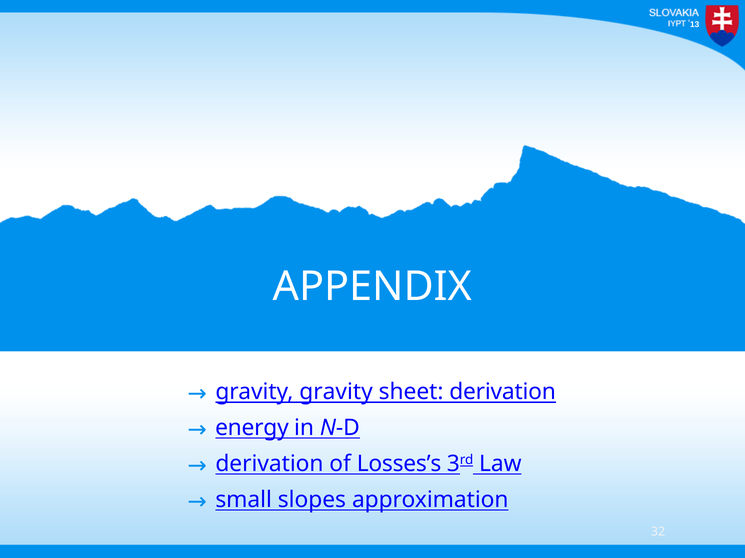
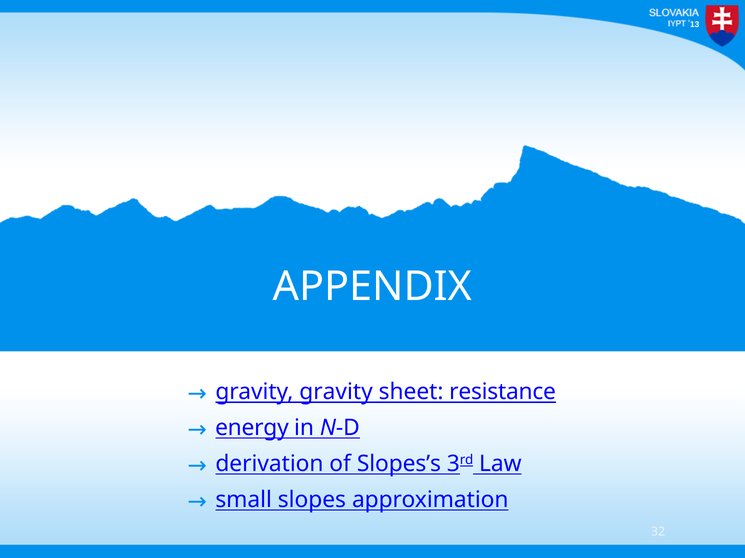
sheet derivation: derivation -> resistance (503, 392)
Losses’s: Losses’s -> Slopes’s (399, 464)
